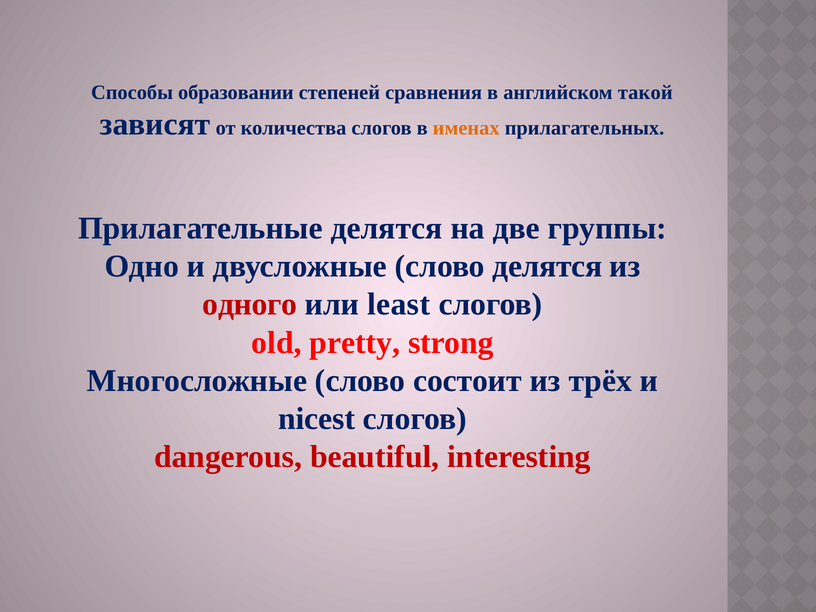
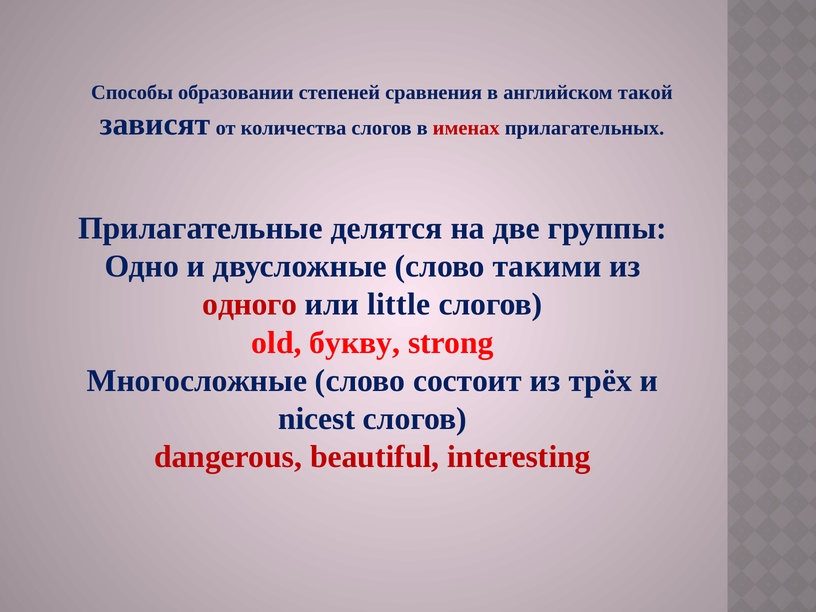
именах colour: orange -> red (466, 128)
слово делятся: делятся -> такими (547, 266)
least: least -> little (399, 304)
pretty: pretty -> букву (355, 343)
